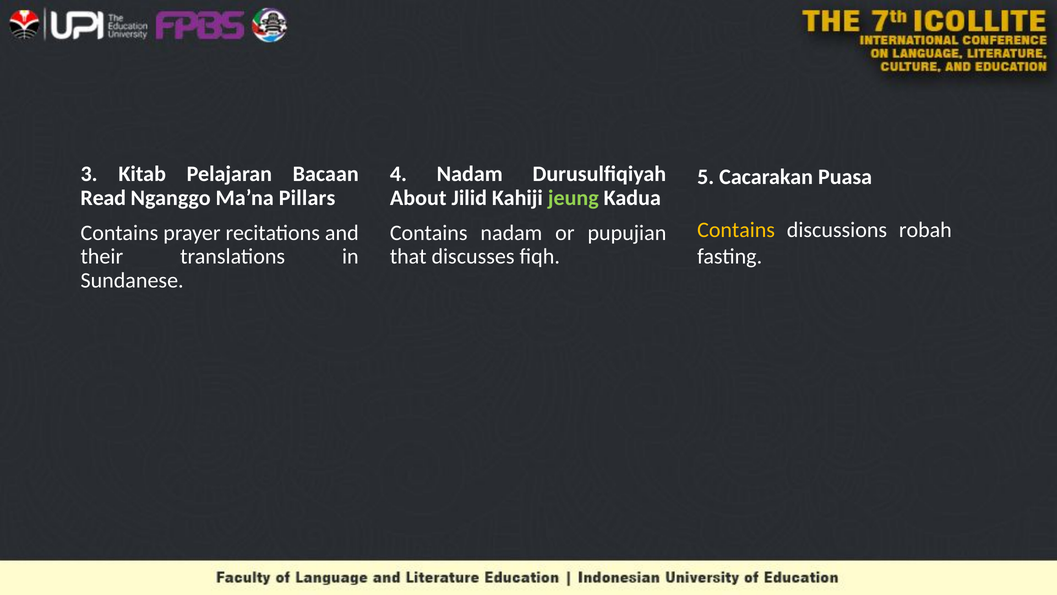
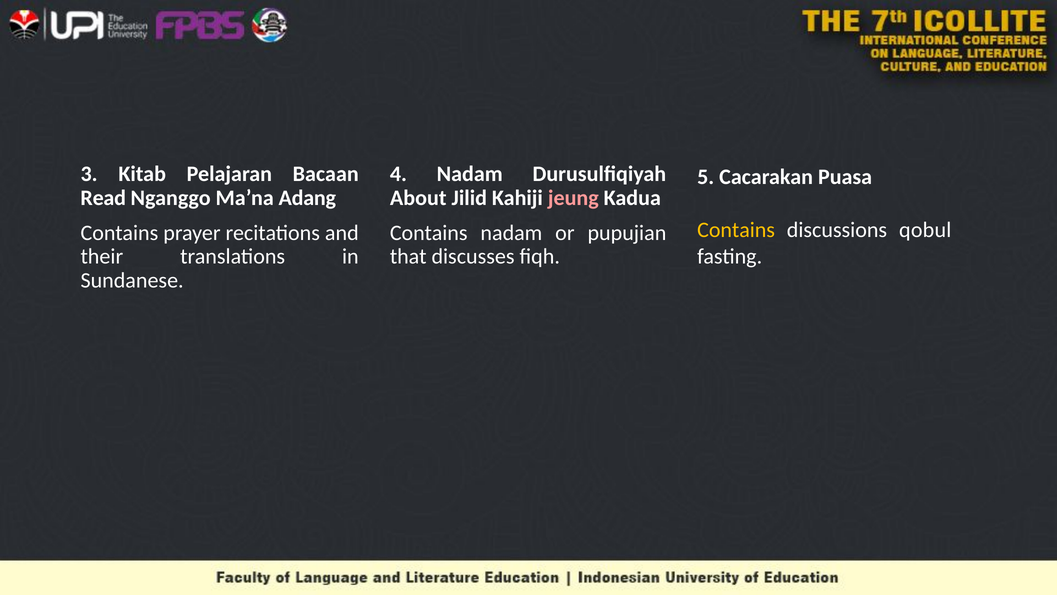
Pillars: Pillars -> Adang (307, 198)
jeung colour: light green -> pink (573, 198)
robah: robah -> qobul (925, 230)
